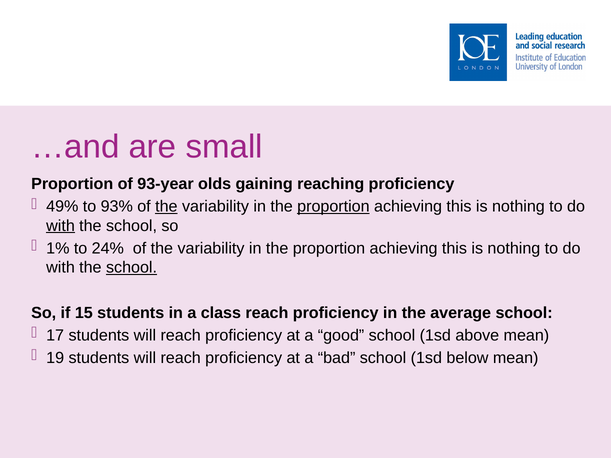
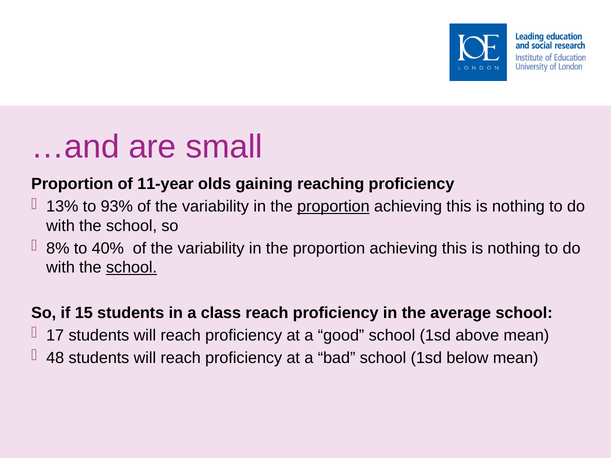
93-year: 93-year -> 11-year (166, 184)
49%: 49% -> 13% (62, 206)
the underline: present -> none (166, 206)
with underline: present -> none (61, 226)
1%: 1% -> 8% (58, 248)
24%: 24% -> 40% (108, 248)
19: 19 -> 48 (55, 358)
